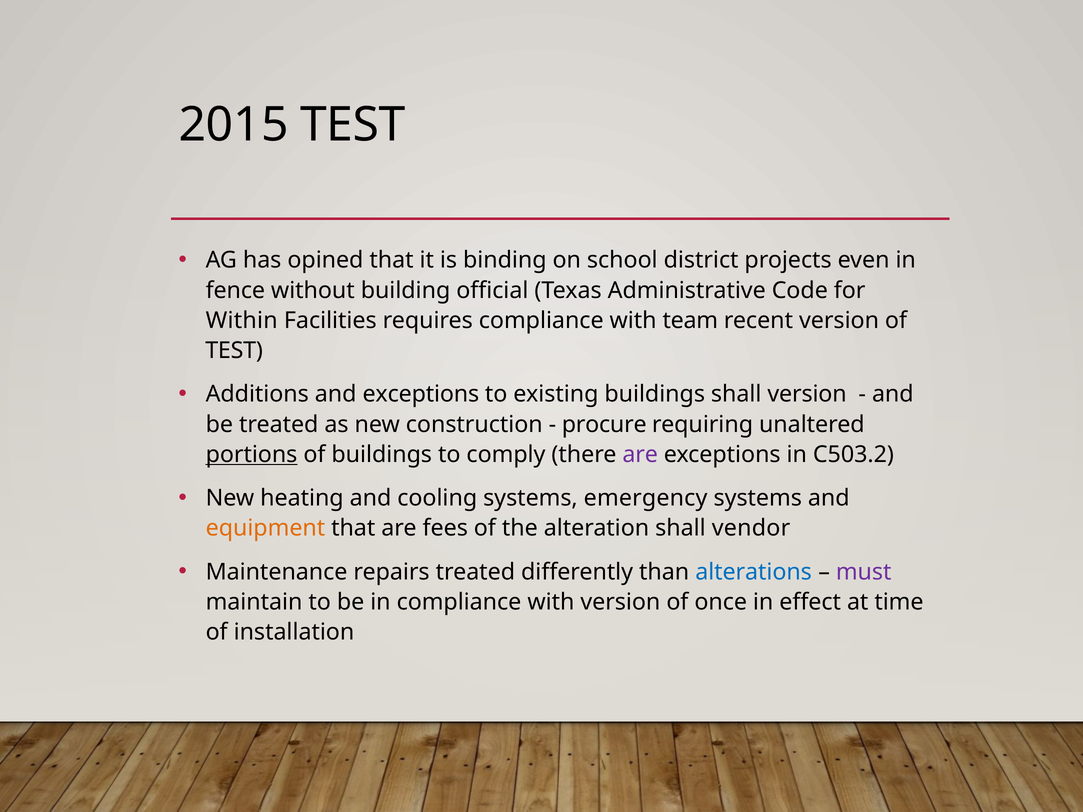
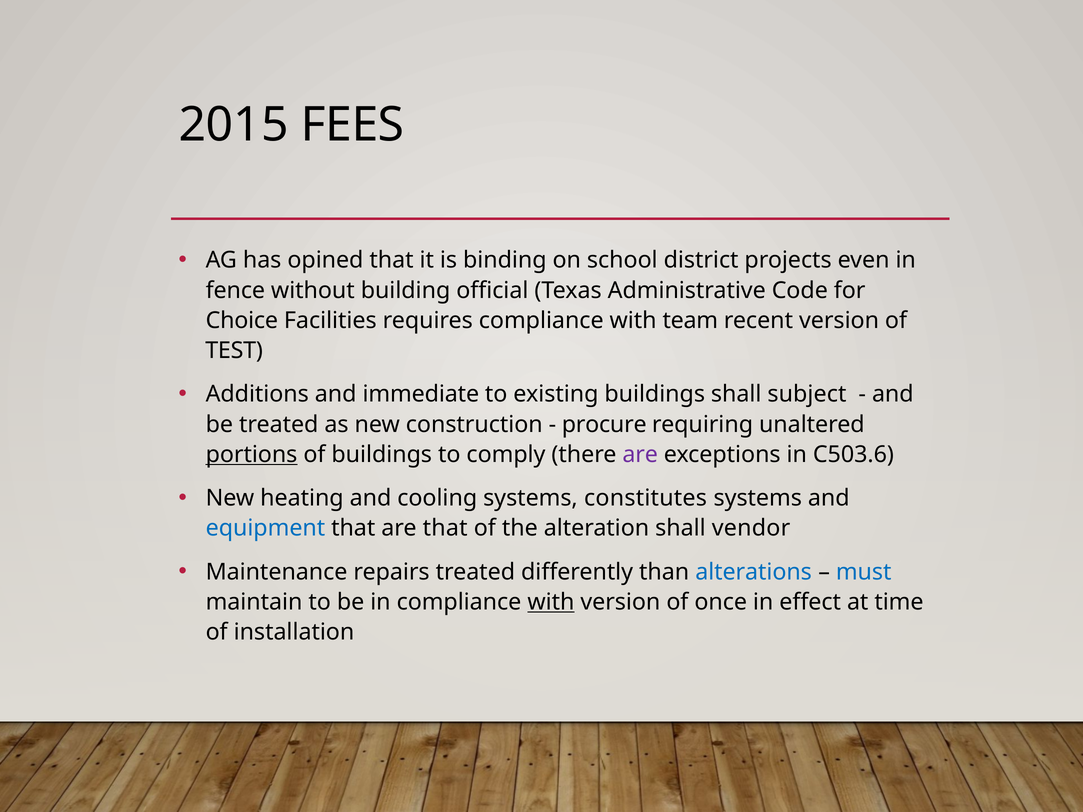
2015 TEST: TEST -> FEES (353, 125)
Within: Within -> Choice (242, 321)
and exceptions: exceptions -> immediate (421, 394)
shall version: version -> subject (807, 394)
C503.2: C503.2 -> C503.6 (853, 455)
emergency: emergency -> constitutes (646, 498)
equipment colour: orange -> blue (265, 528)
are fees: fees -> that (445, 528)
must colour: purple -> blue (864, 572)
with underline: none -> present (551, 602)
